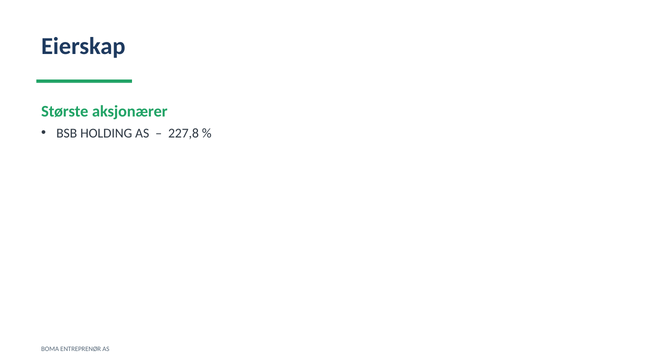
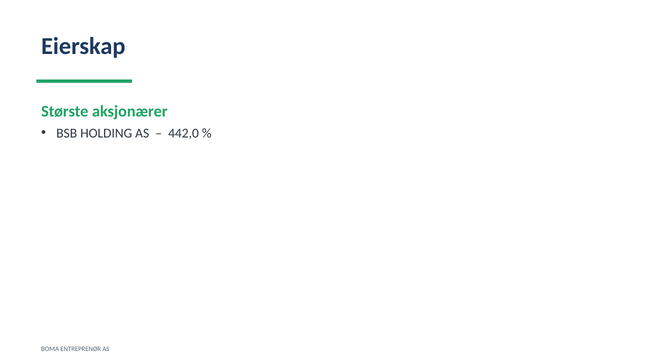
227,8: 227,8 -> 442,0 (183, 133)
